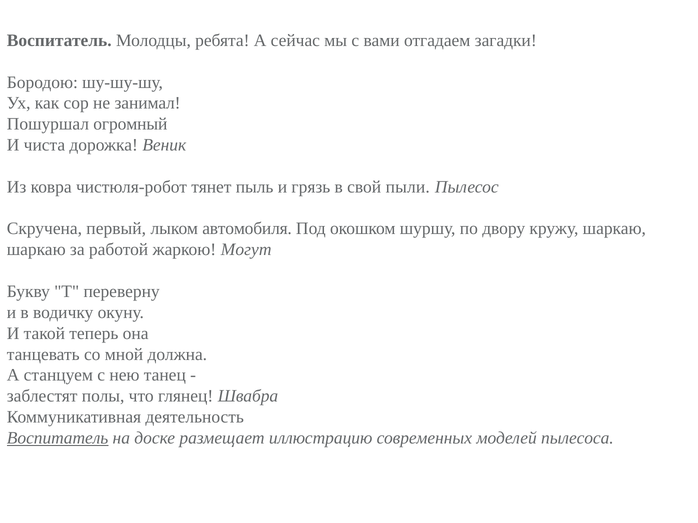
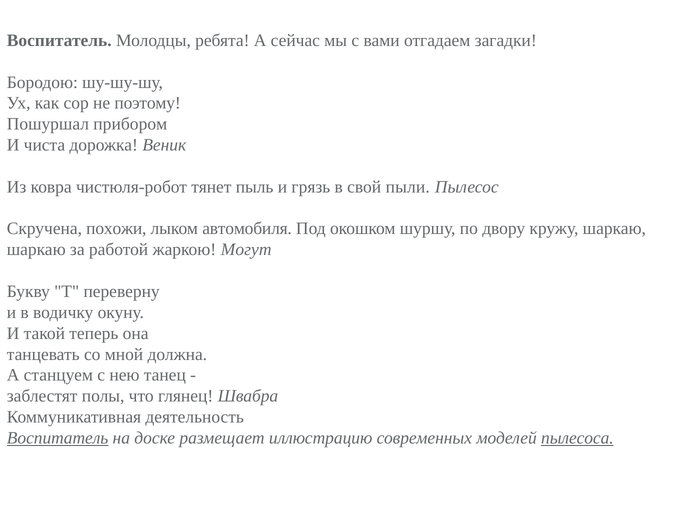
занимал: занимал -> поэтому (148, 103)
огромный: огромный -> прибором (130, 124)
первый: первый -> похожи (116, 229)
пылесоса underline: none -> present (577, 438)
